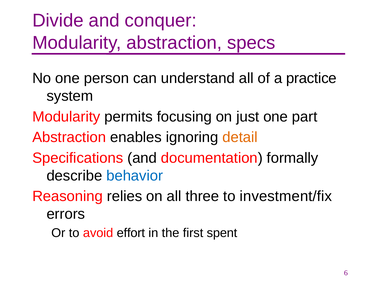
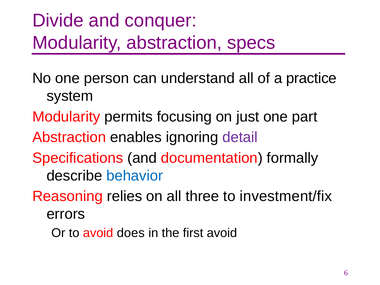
detail colour: orange -> purple (240, 137)
effort: effort -> does (131, 233)
first spent: spent -> avoid (222, 233)
